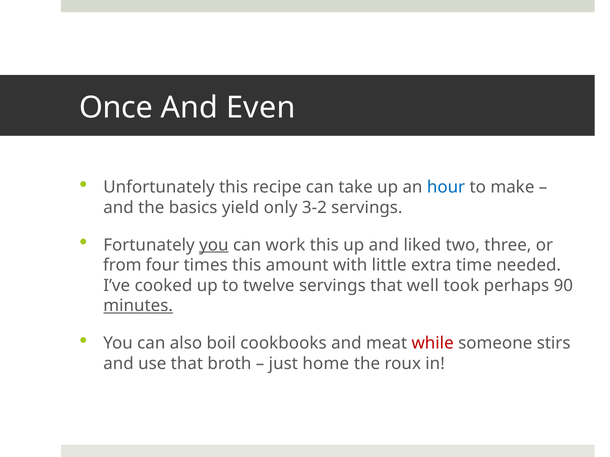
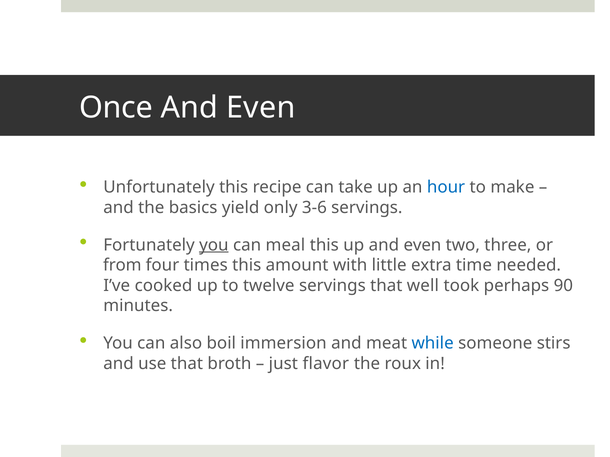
3-2: 3-2 -> 3-6 (314, 208)
work: work -> meal (285, 245)
up and liked: liked -> even (422, 245)
minutes underline: present -> none (138, 306)
cookbooks: cookbooks -> immersion (284, 344)
while colour: red -> blue (433, 344)
home: home -> flavor (326, 364)
